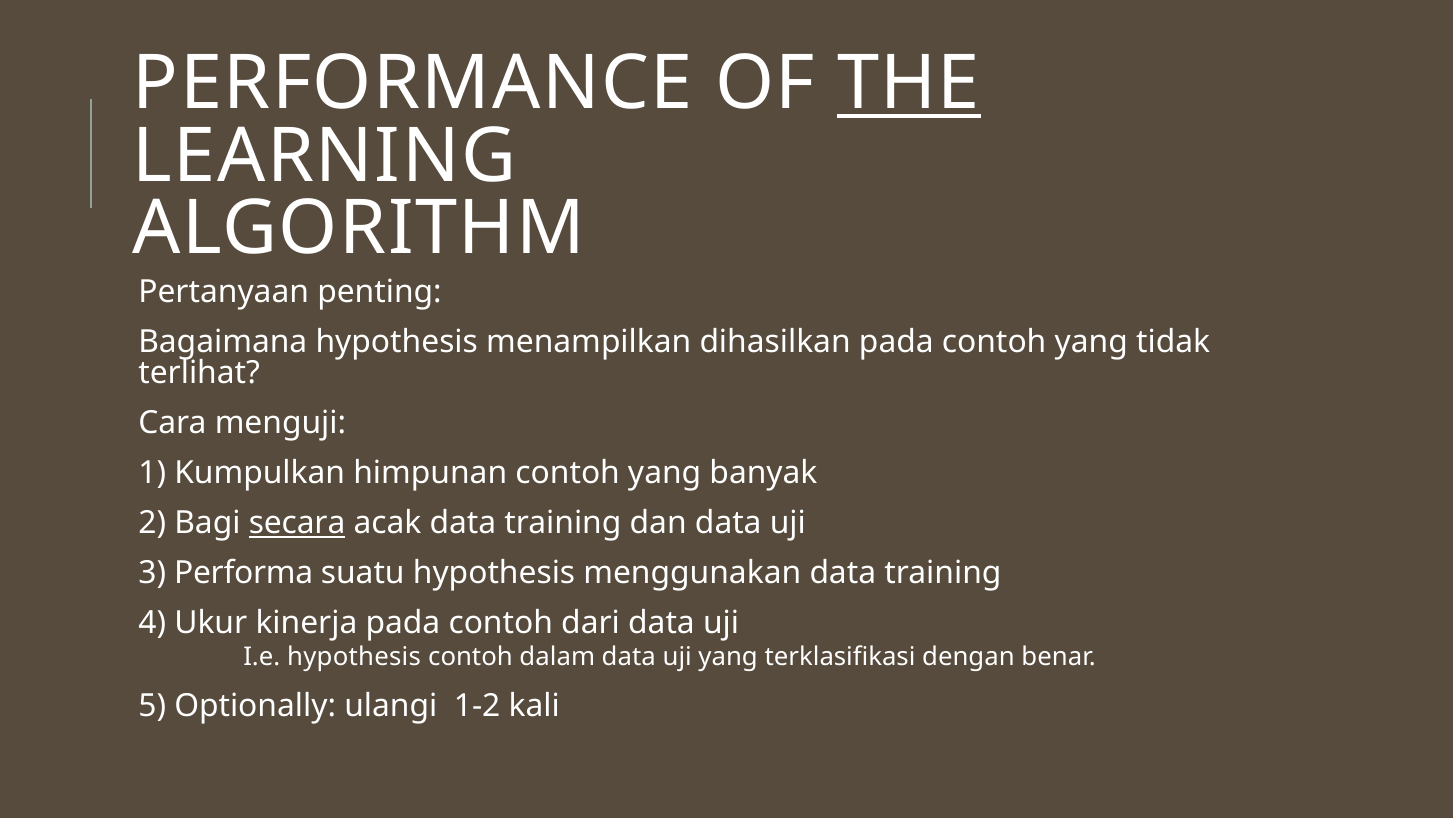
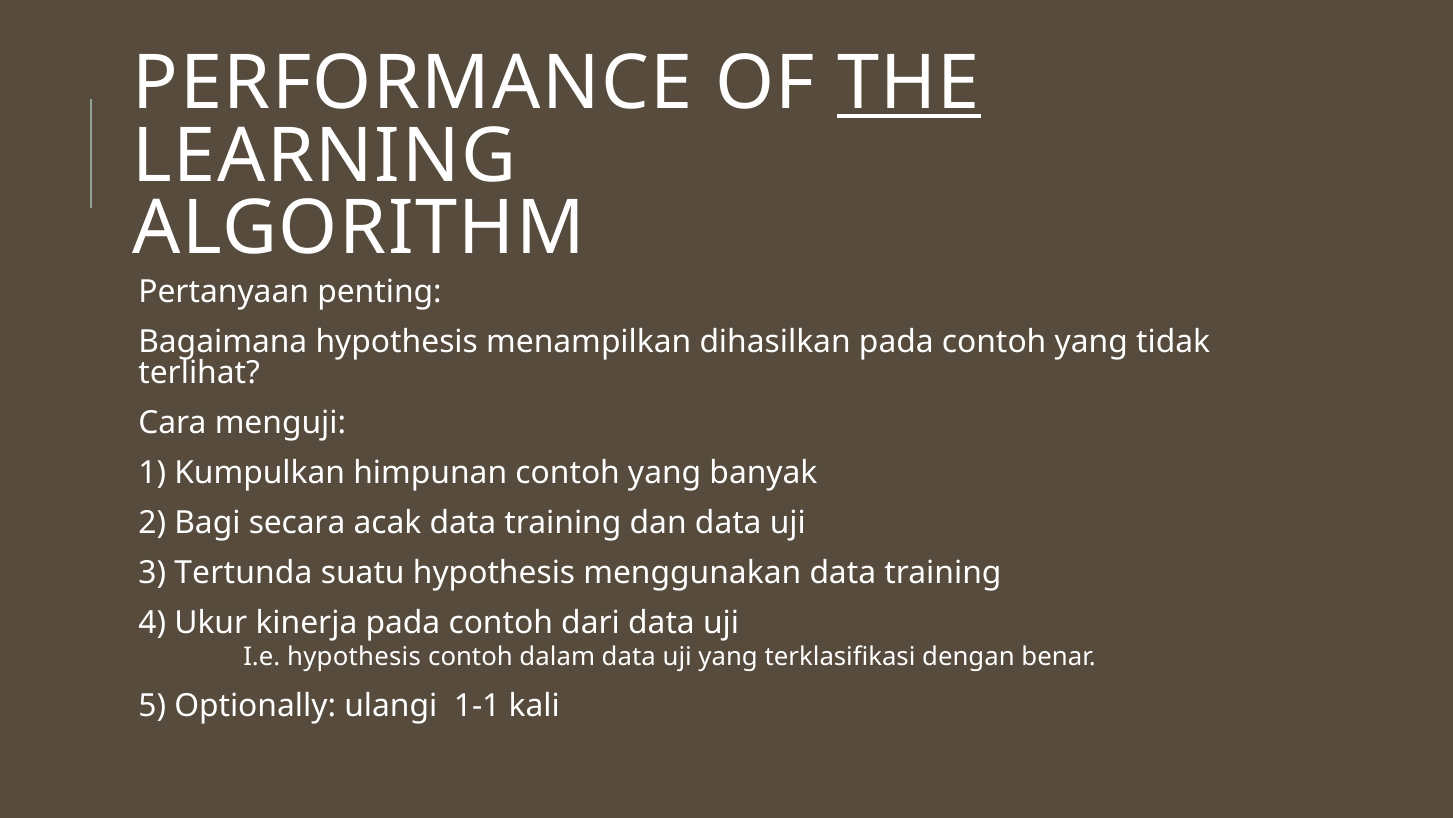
secara underline: present -> none (297, 523)
Performa: Performa -> Tertunda (243, 572)
1-2: 1-2 -> 1-1 (477, 705)
